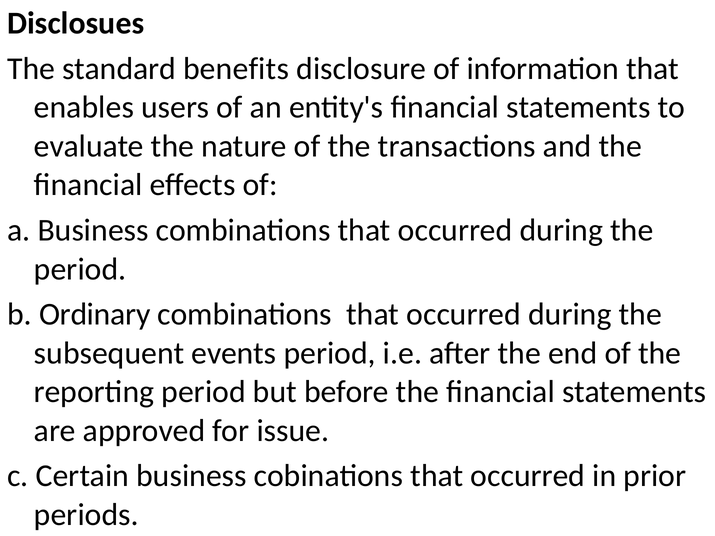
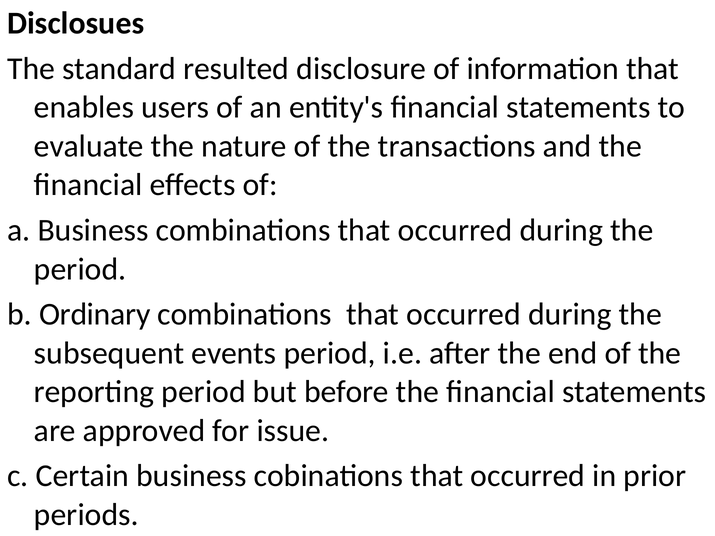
benefits: benefits -> resulted (236, 69)
